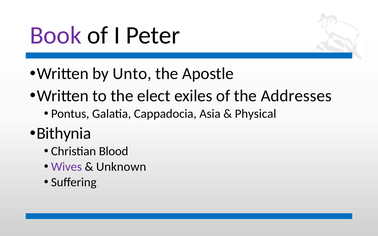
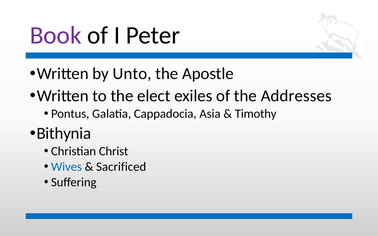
Physical: Physical -> Timothy (256, 114)
Blood: Blood -> Christ (114, 151)
Wives colour: purple -> blue (66, 167)
Unknown: Unknown -> Sacrificed (121, 167)
